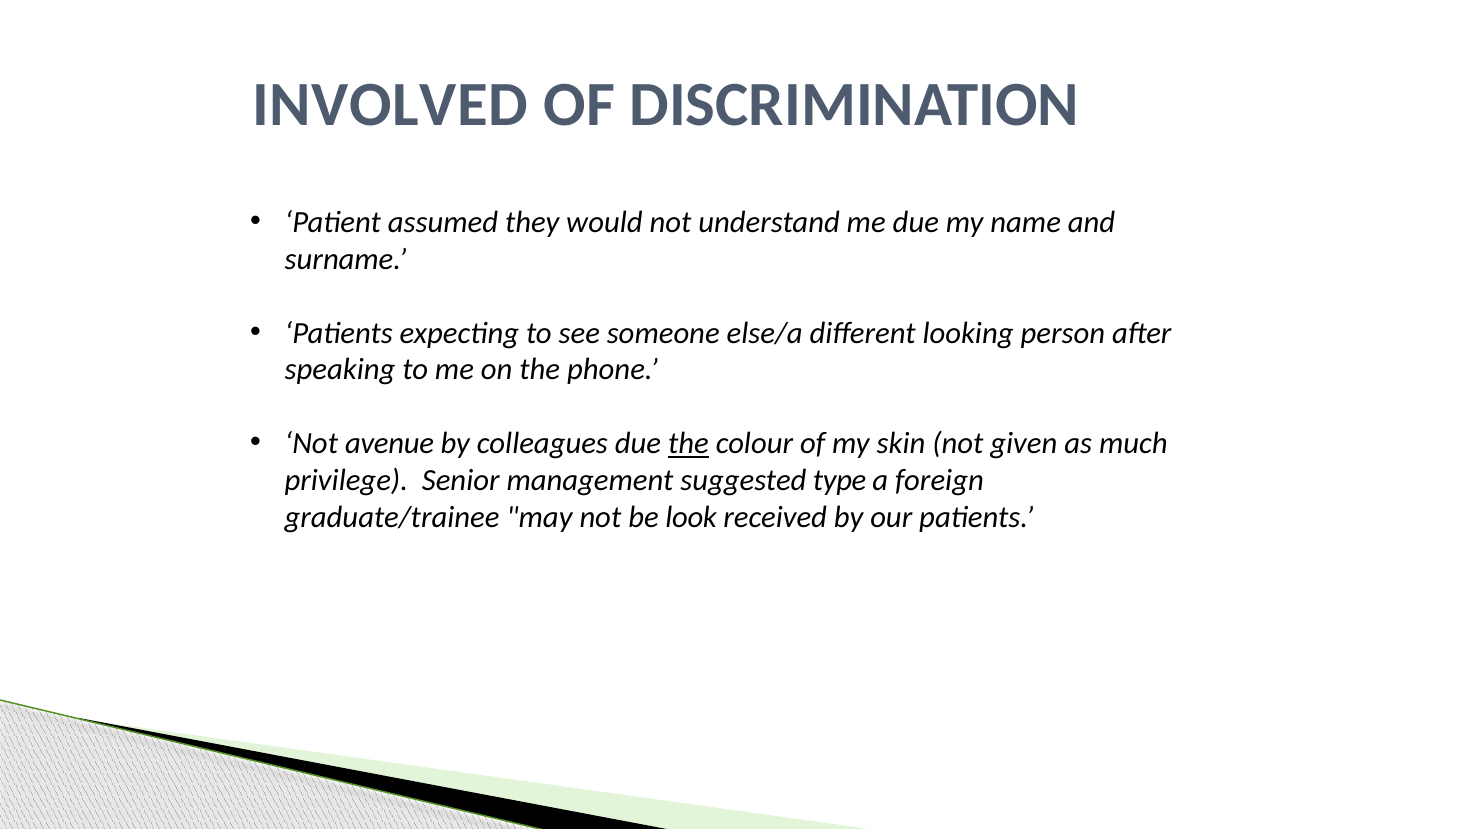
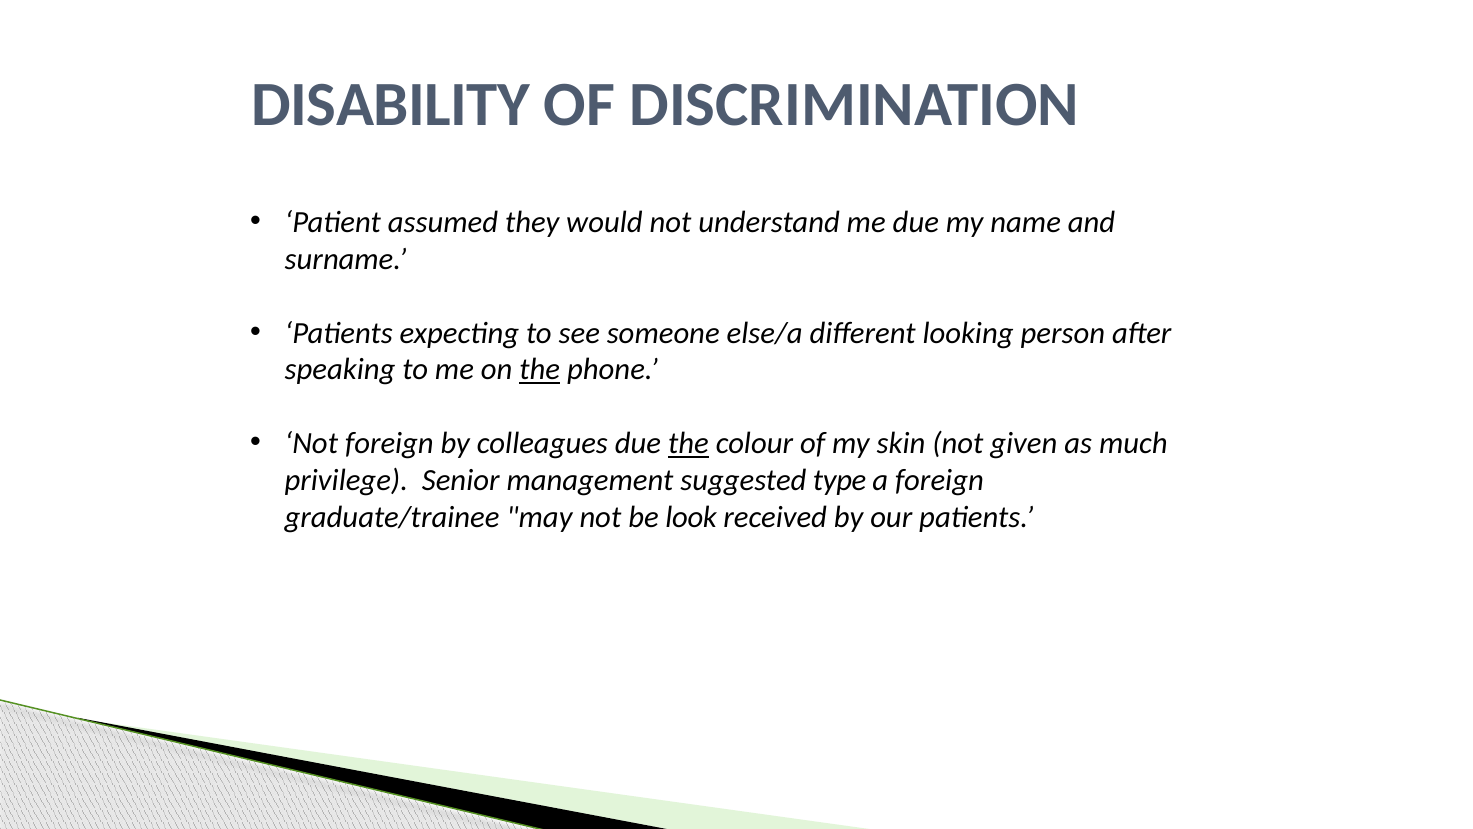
INVOLVED: INVOLVED -> DISABILITY (391, 105)
the underline: none -> present (540, 370)
Not avenue: avenue -> foreign (389, 443)
